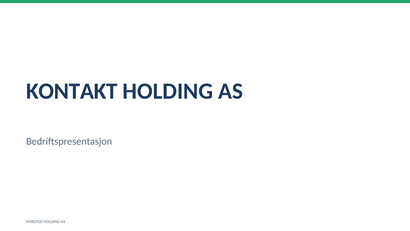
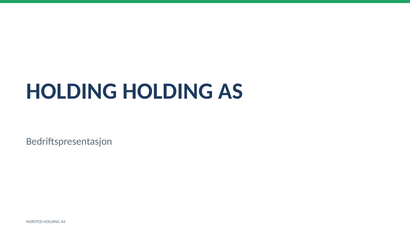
KONTAKT: KONTAKT -> HOLDING (72, 91)
